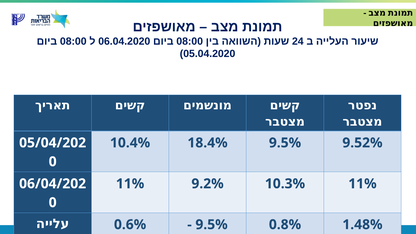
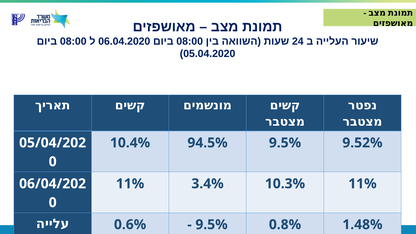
18.4%: 18.4% -> 94.5% (208, 143)
9.2%: 9.2% -> 3.4% (208, 184)
